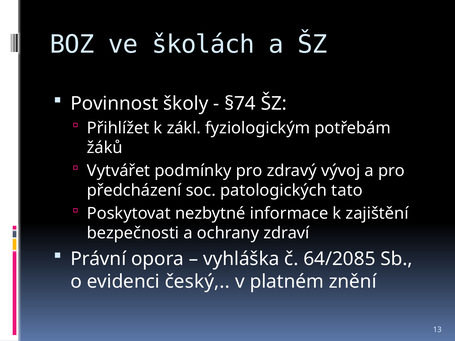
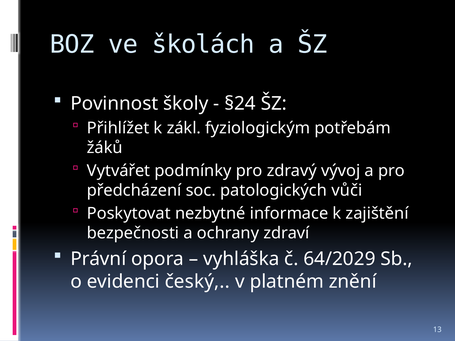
§74: §74 -> §24 (240, 104)
tato: tato -> vůči (347, 190)
64/2085: 64/2085 -> 64/2029 (339, 259)
